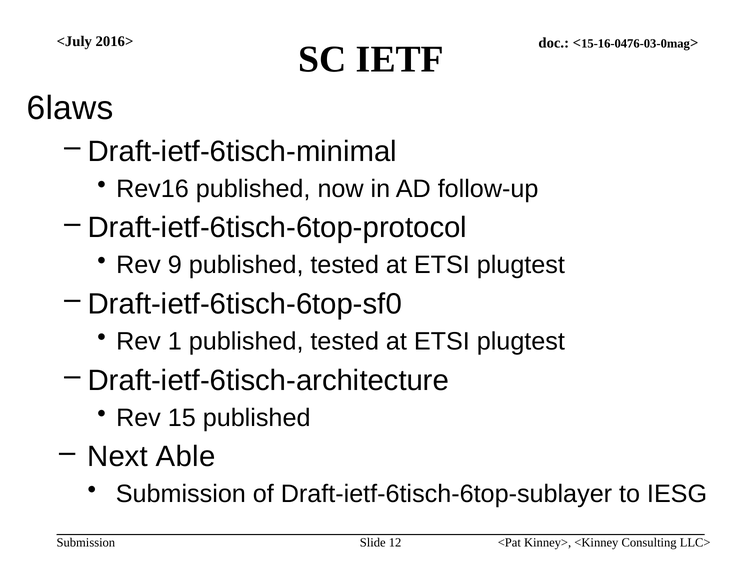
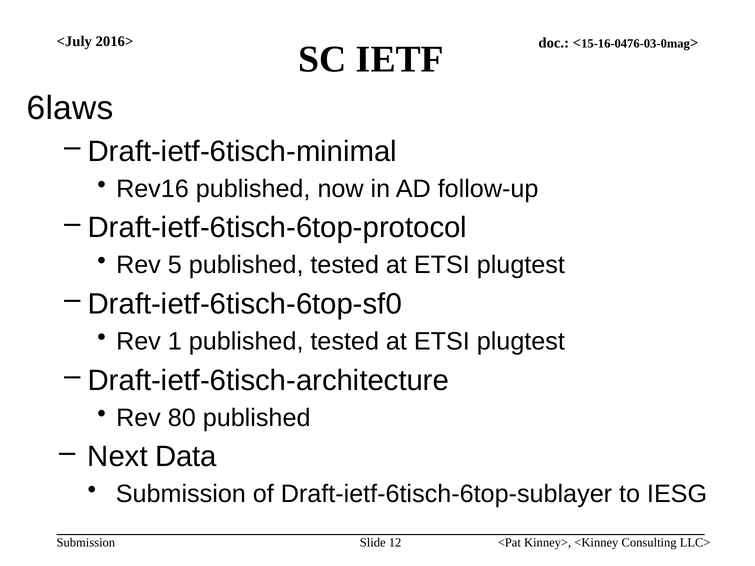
9: 9 -> 5 (175, 265)
15: 15 -> 80 (182, 418)
Able: Able -> Data (186, 457)
